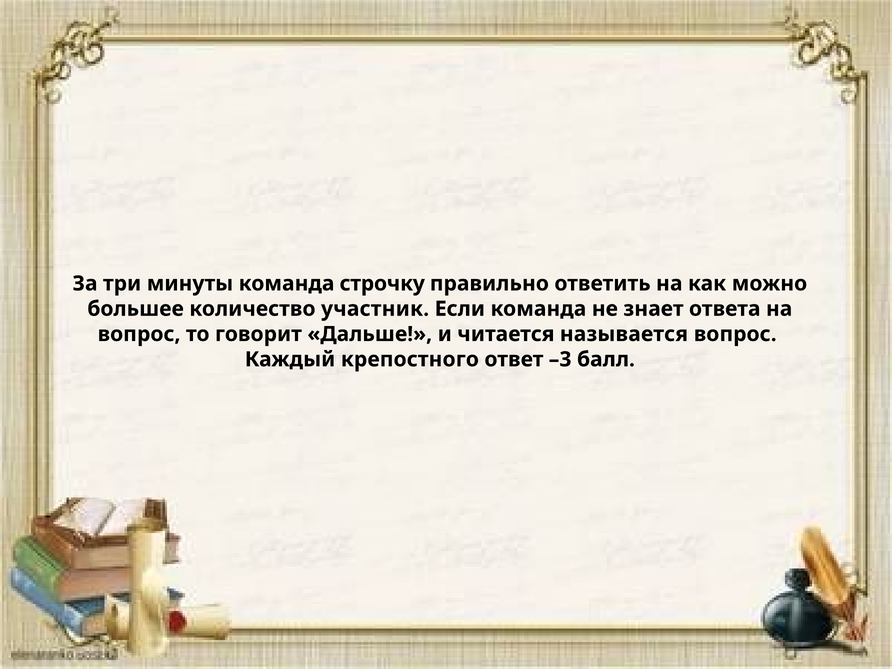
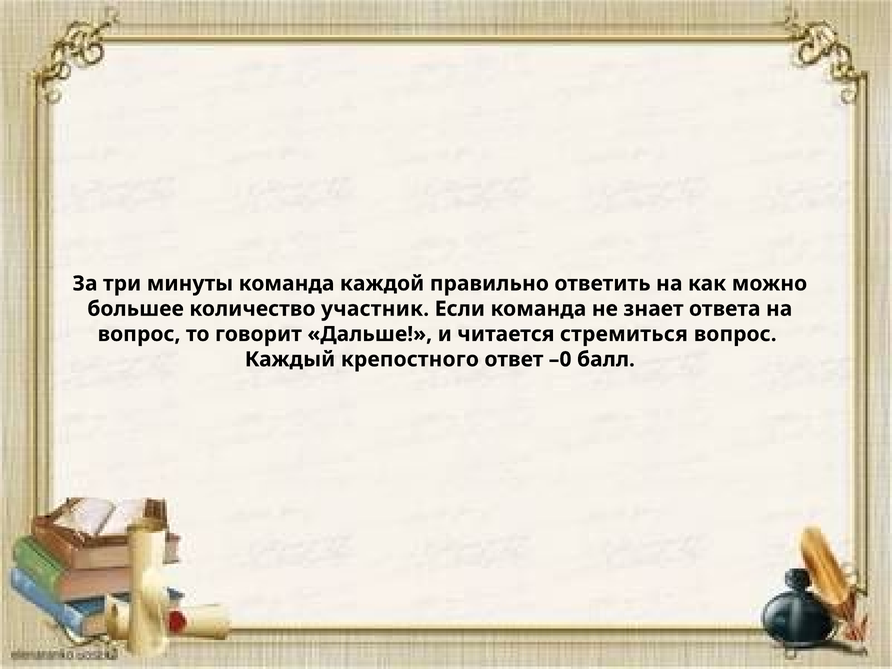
строчку: строчку -> каждой (382, 284)
называется: называется -> стремиться (624, 334)
–3: –3 -> –0 (560, 359)
